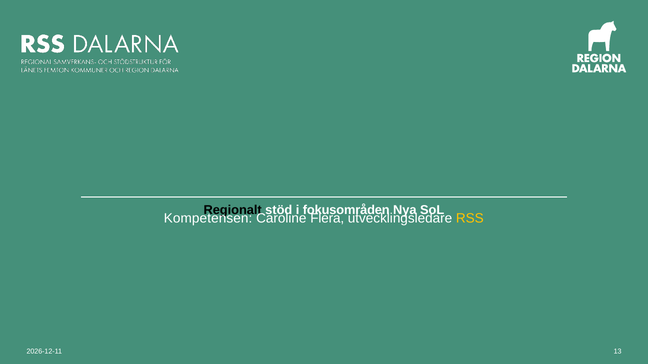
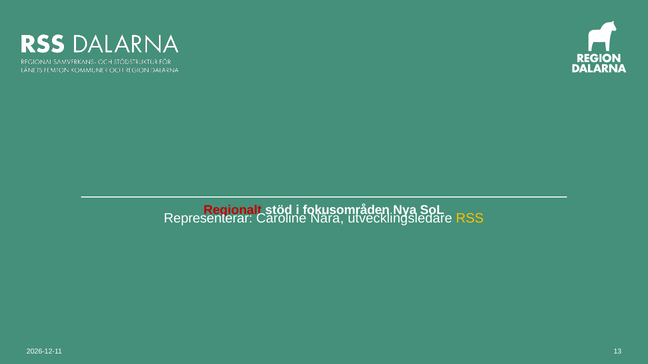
Regionalt colour: black -> red (233, 210)
Kompetensen: Kompetensen -> Representerar (208, 219)
Flera: Flera -> Nära (327, 219)
